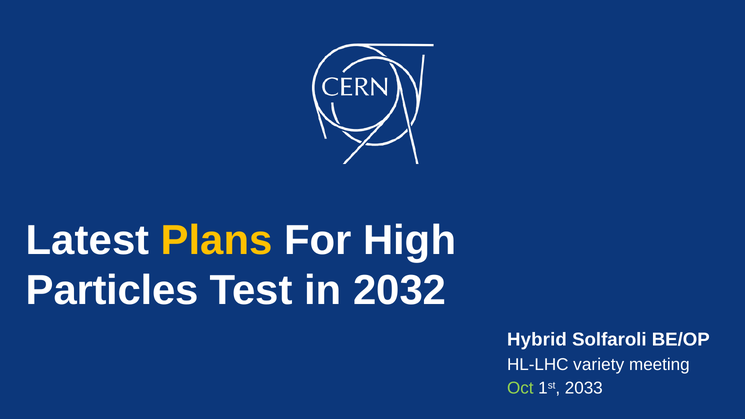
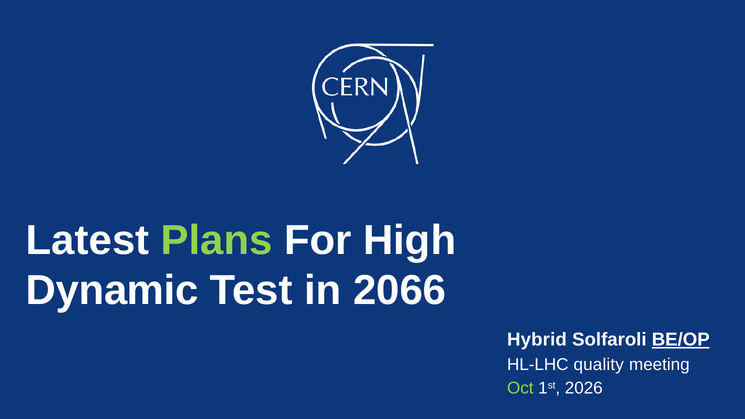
Plans colour: yellow -> light green (217, 240)
Particles: Particles -> Dynamic (112, 291)
2032: 2032 -> 2066 (400, 291)
BE/OP underline: none -> present (681, 340)
variety: variety -> quality (599, 364)
2033: 2033 -> 2026 (584, 388)
